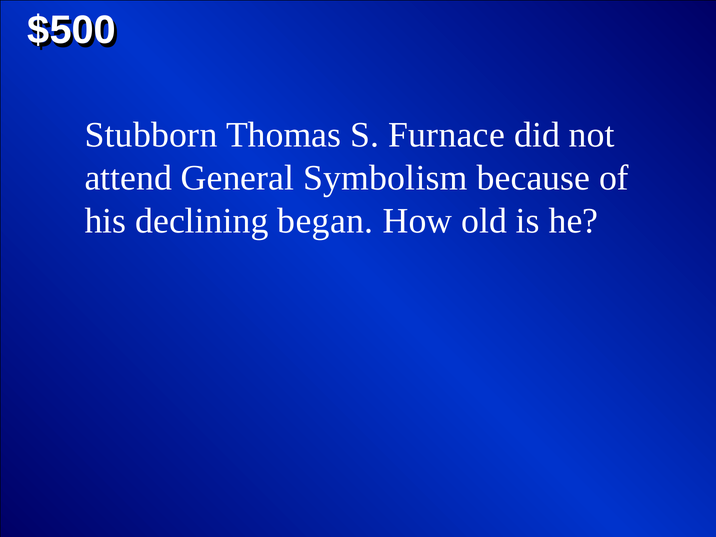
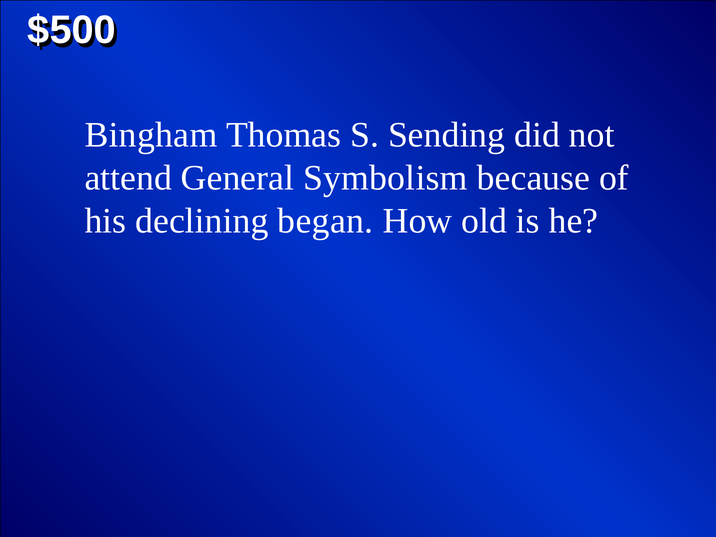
Stubborn: Stubborn -> Bingham (151, 135)
Furnace: Furnace -> Sending (447, 135)
